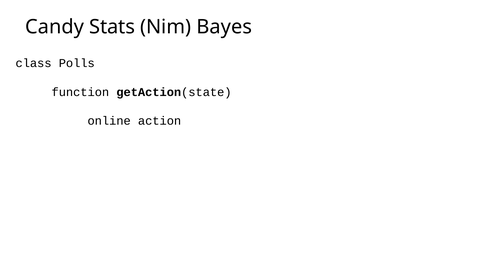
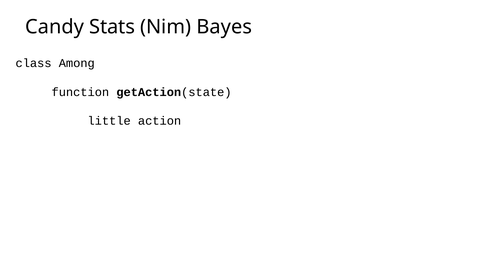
Polls: Polls -> Among (77, 63)
online: online -> little (109, 121)
